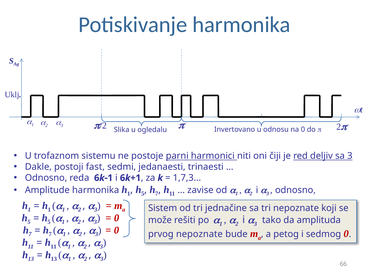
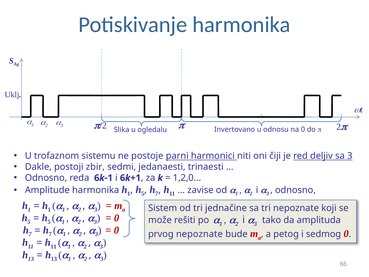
fast: fast -> zbir (95, 167)
1,7,3: 1,7,3 -> 1,2,0 (187, 178)
